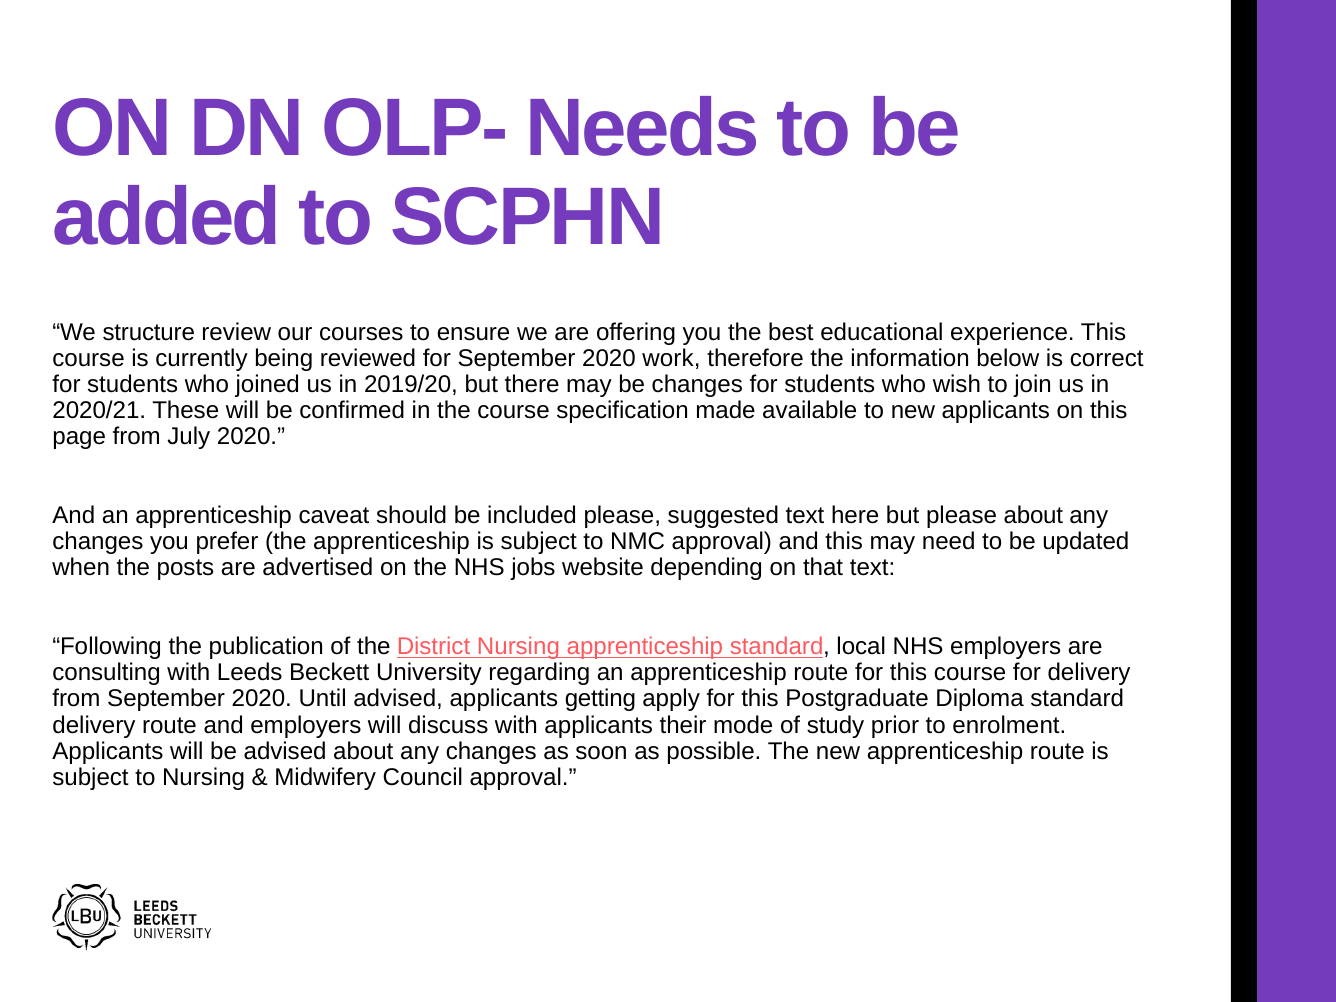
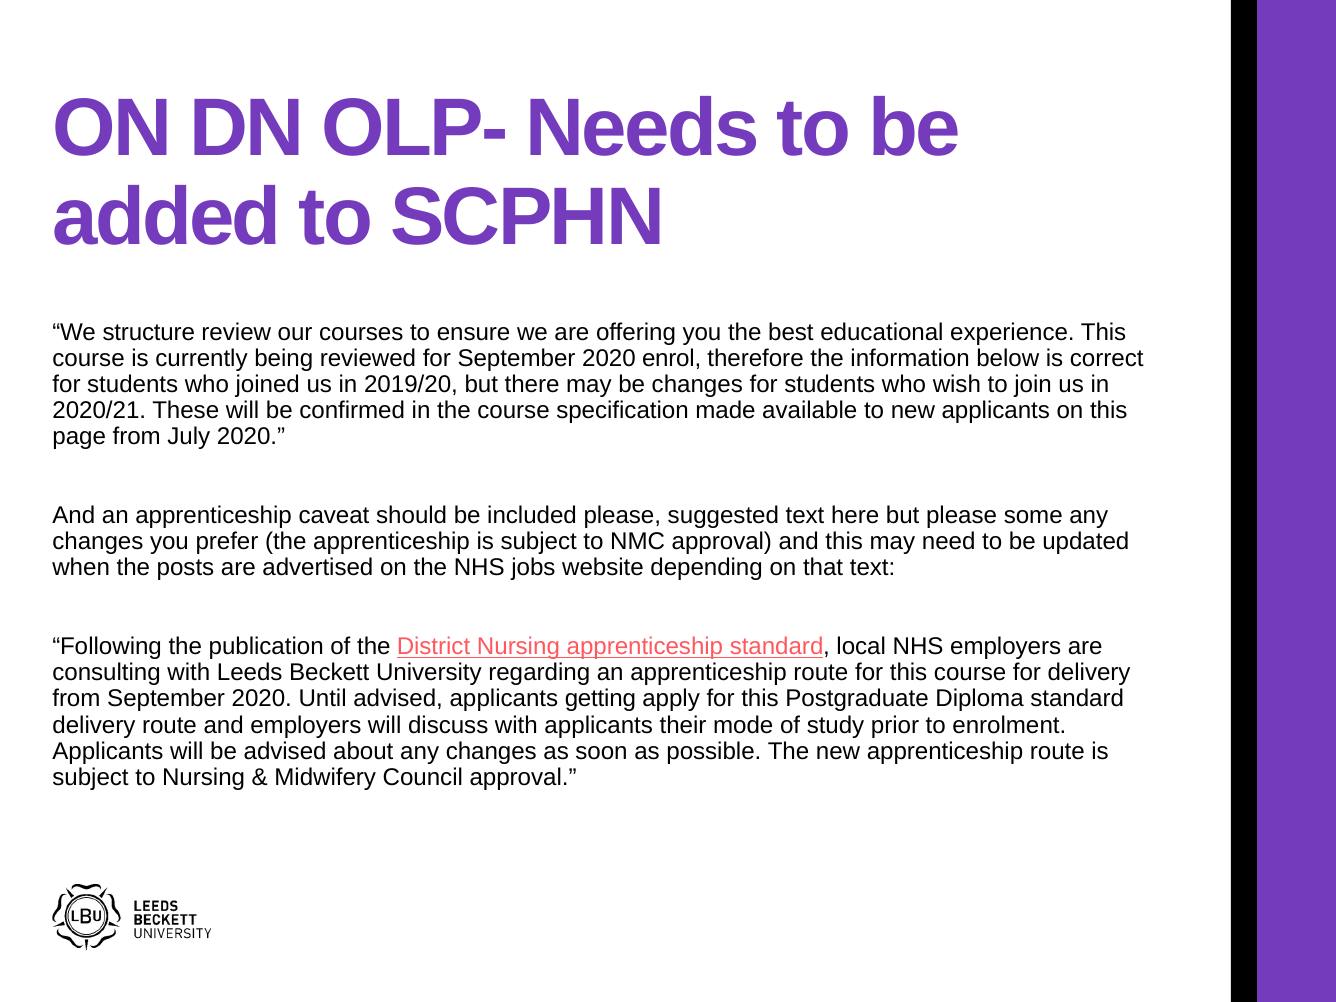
work: work -> enrol (672, 359)
please about: about -> some (1033, 516)
